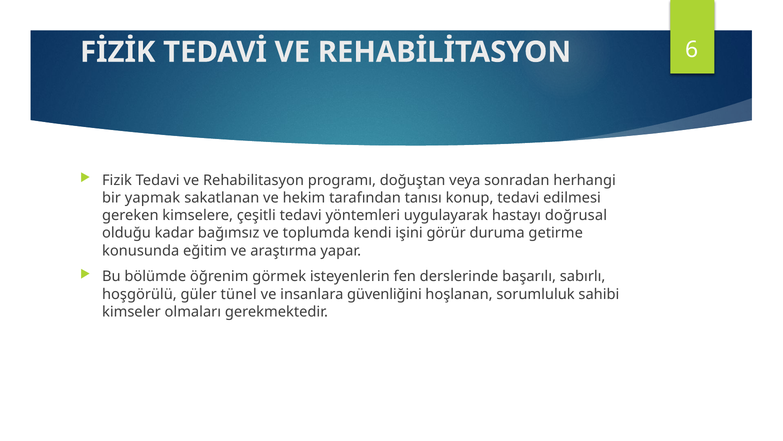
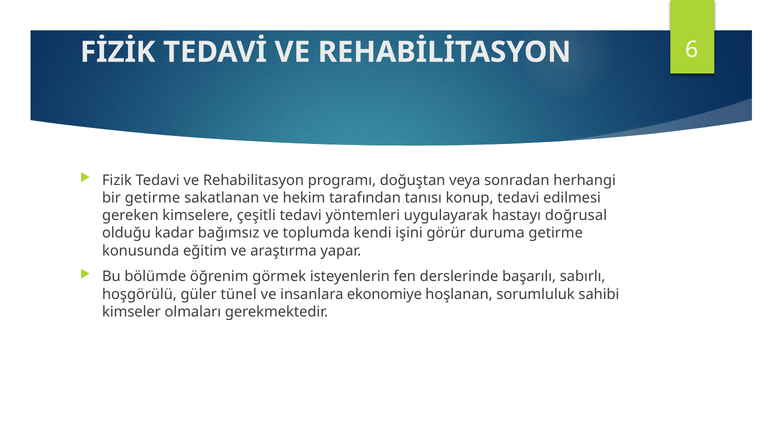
bir yapmak: yapmak -> getirme (152, 198)
güvenliğini: güvenliğini -> ekonomiye (384, 294)
